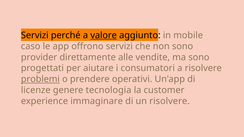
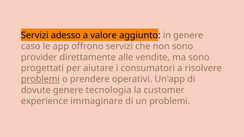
perché: perché -> adesso (66, 35)
valore underline: present -> none (104, 35)
in mobile: mobile -> genere (188, 35)
licenze: licenze -> dovute (36, 90)
un risolvere: risolvere -> problemi (170, 101)
